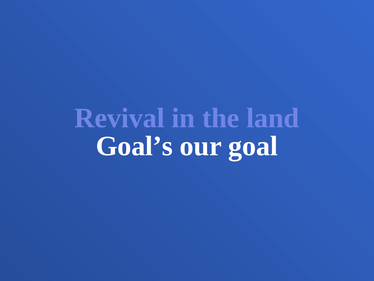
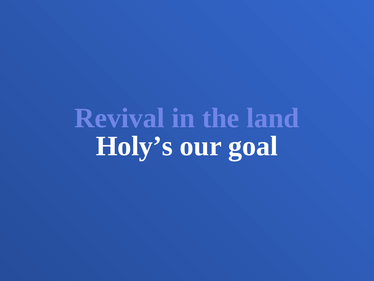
Goal’s: Goal’s -> Holy’s (134, 146)
